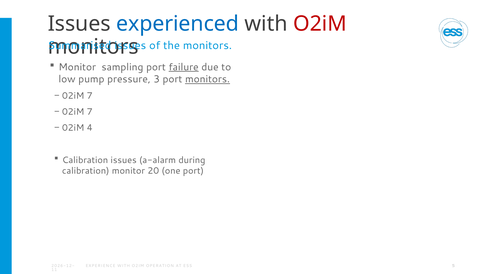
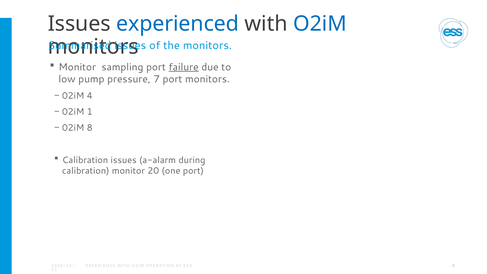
O2iM colour: red -> blue (320, 24)
3: 3 -> 7 (157, 79)
monitors underline: present -> none (207, 79)
7: 7 -> 4 (90, 96)
7: 7 -> 1 (90, 112)
4: 4 -> 8 (90, 128)
